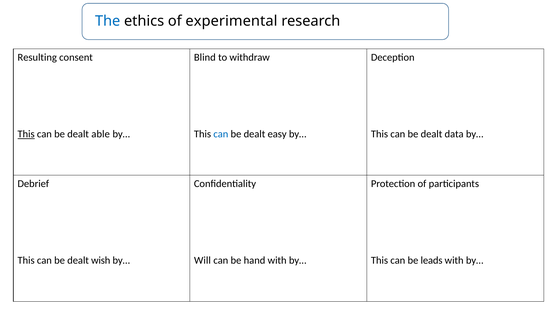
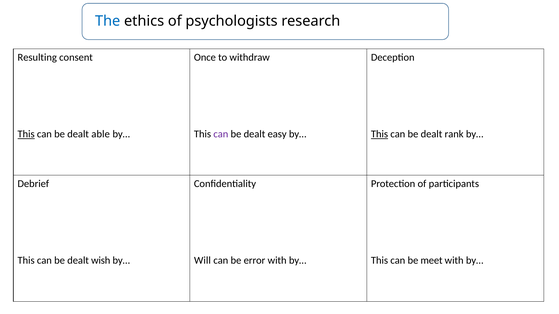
experimental: experimental -> psychologists (232, 21)
Blind: Blind -> Once (205, 58)
can colour: blue -> purple (221, 134)
This underline: none -> present (380, 134)
data: data -> rank (454, 134)
hand: hand -> error (255, 261)
leads: leads -> meet (432, 261)
